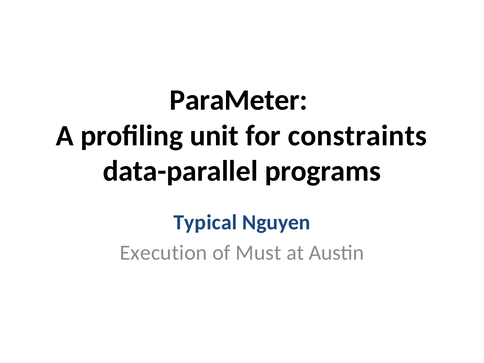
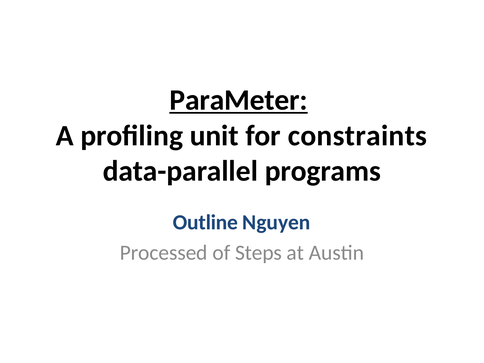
ParaMeter underline: none -> present (239, 100)
Typical: Typical -> Outline (205, 223)
Execution: Execution -> Processed (164, 253)
Must: Must -> Steps (259, 253)
